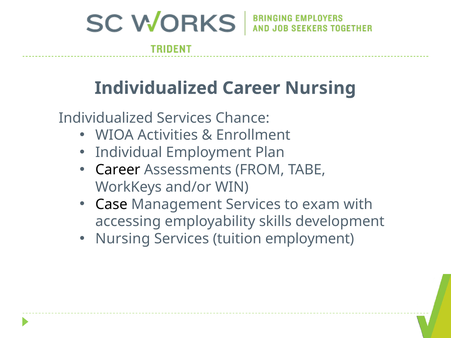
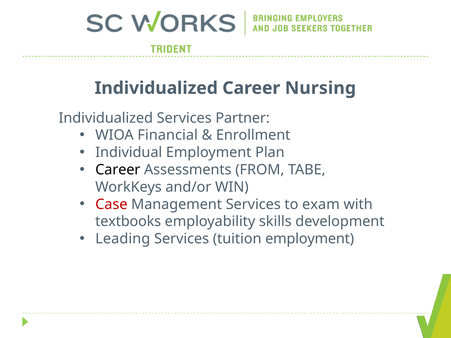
Chance: Chance -> Partner (243, 118)
Activities: Activities -> Financial (168, 135)
Case colour: black -> red (111, 204)
accessing: accessing -> textbooks (128, 222)
Nursing: Nursing -> Leading (123, 239)
